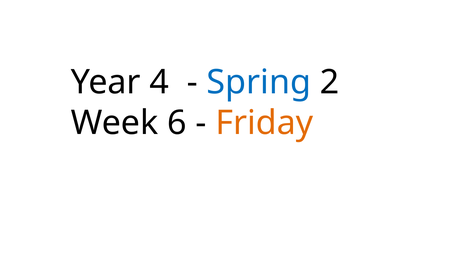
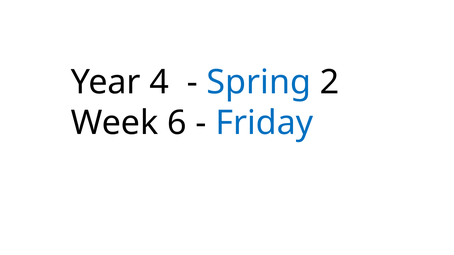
Friday colour: orange -> blue (264, 123)
